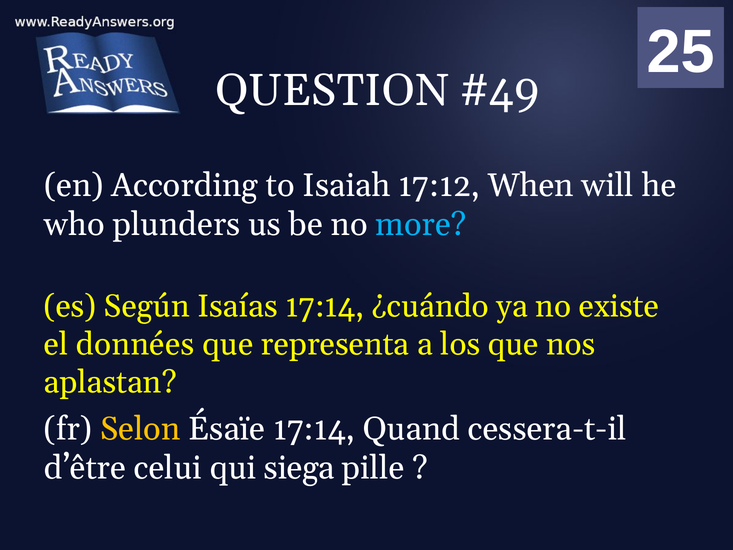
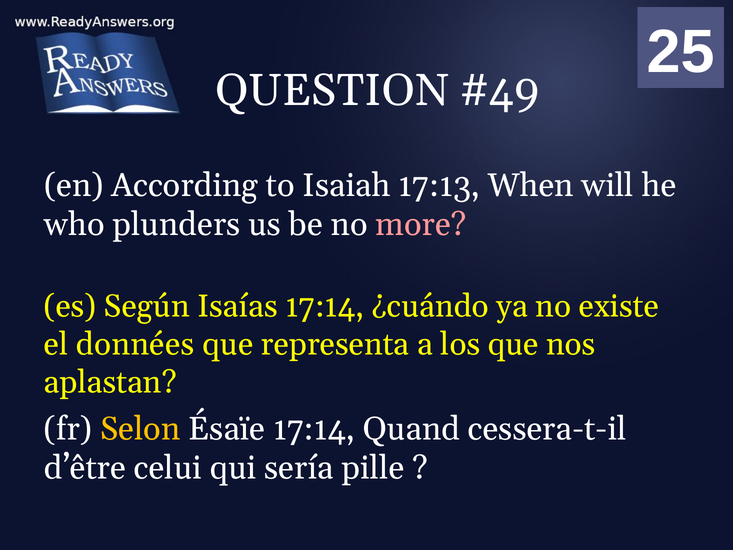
17:12: 17:12 -> 17:13 (439, 185)
more colour: light blue -> pink (421, 225)
siega: siega -> sería (299, 468)
